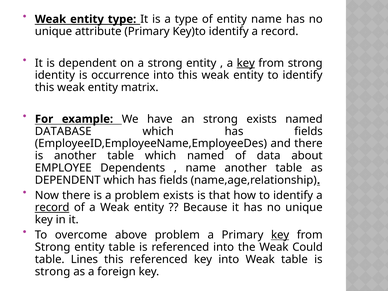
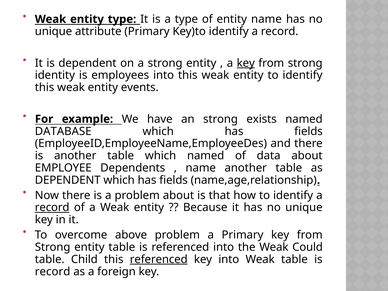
occurrence: occurrence -> employees (120, 75)
matrix: matrix -> events (140, 87)
problem exists: exists -> about (178, 195)
key underline: present -> none (280, 235)
Lines: Lines -> Child (84, 259)
referenced underline: none -> present (159, 259)
strong: strong -> record (53, 272)
